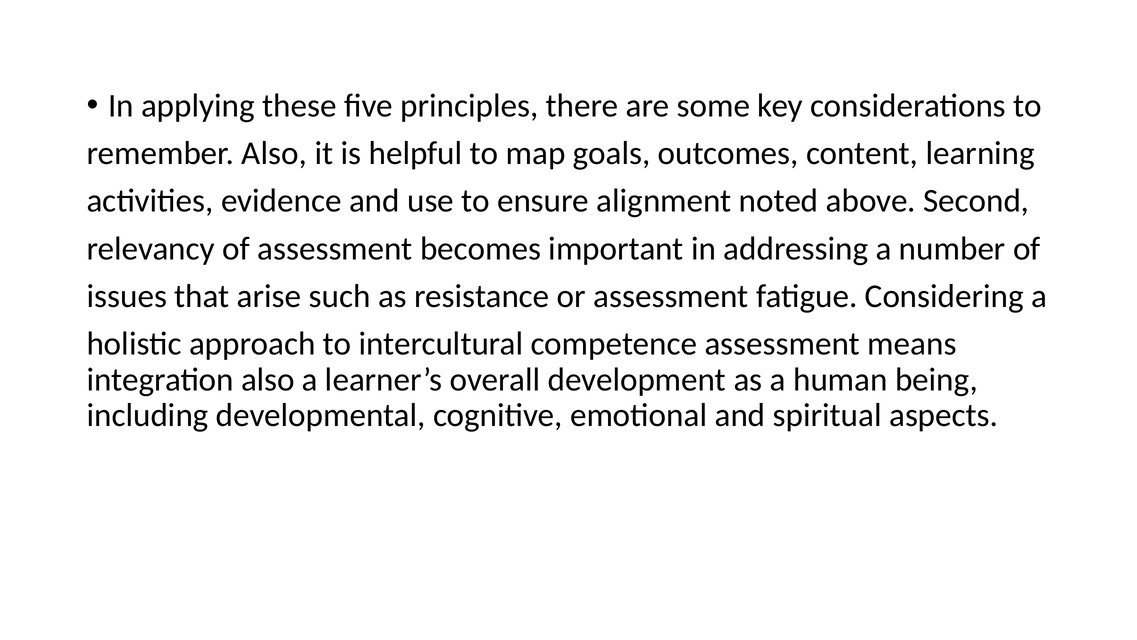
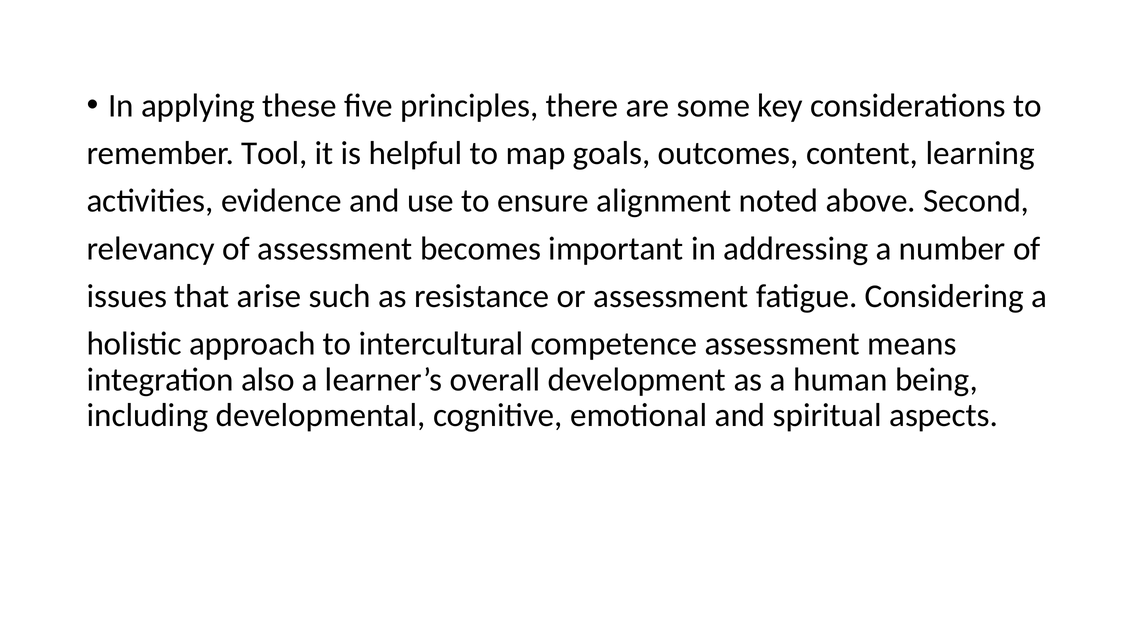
remember Also: Also -> Tool (274, 153)
